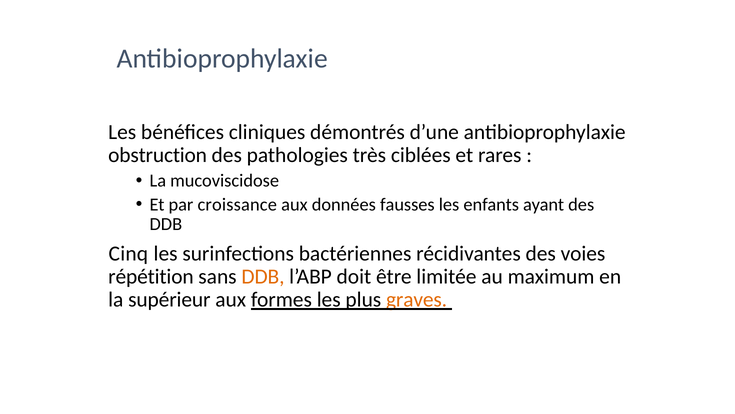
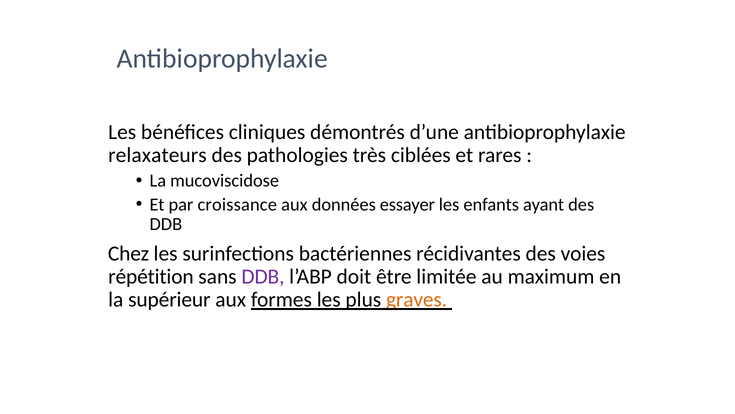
obstruction: obstruction -> relaxateurs (157, 155)
fausses: fausses -> essayer (407, 204)
Cinq: Cinq -> Chez (129, 253)
DDB colour: orange -> purple (263, 276)
